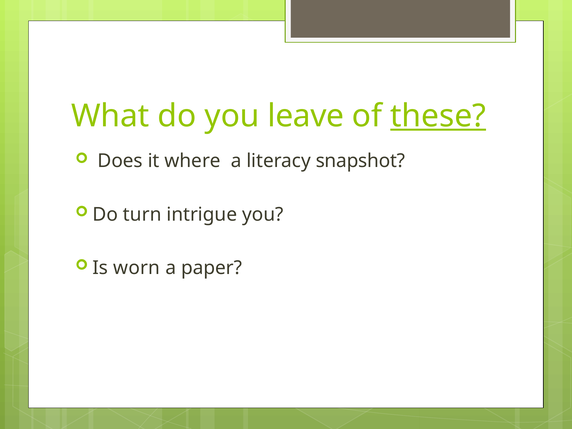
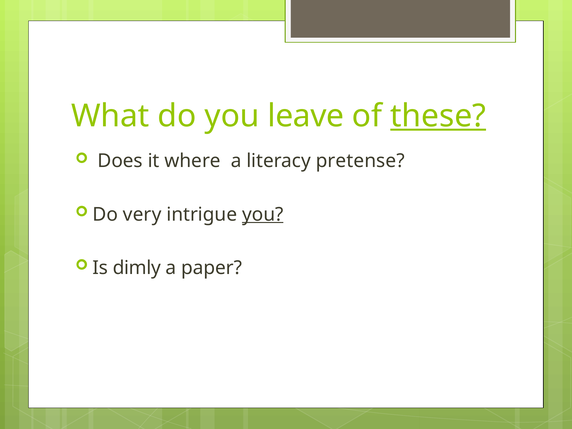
snapshot: snapshot -> pretense (360, 161)
turn: turn -> very (142, 214)
you underline: none -> present (263, 214)
worn: worn -> dimly (137, 268)
